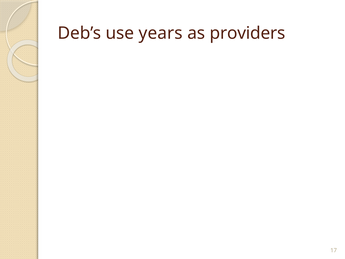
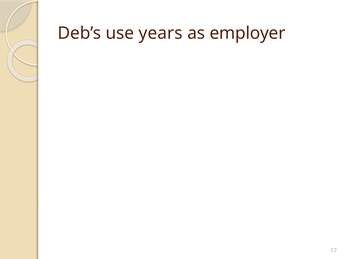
providers: providers -> employer (247, 33)
